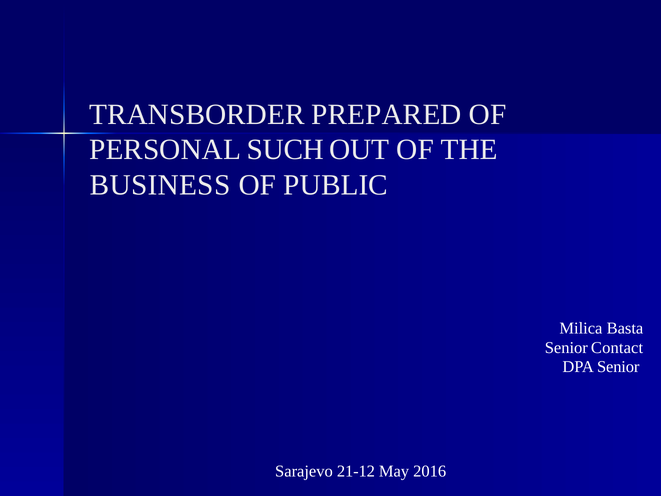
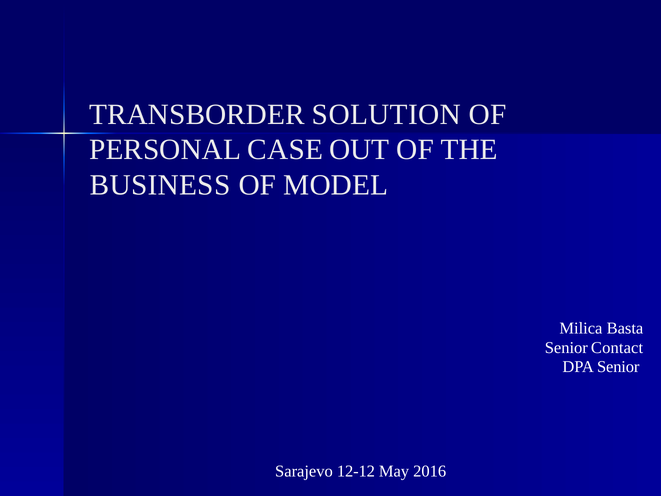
PREPARED: PREPARED -> SOLUTION (386, 114)
SUCH: SUCH -> CASE (285, 150)
PUBLIC: PUBLIC -> MODEL (336, 185)
21-12: 21-12 -> 12-12 (356, 471)
